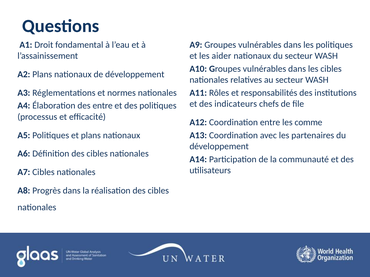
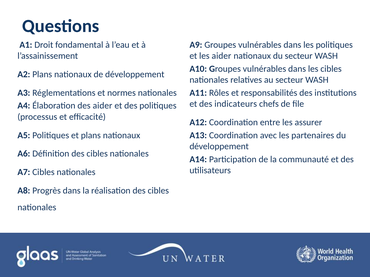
des entre: entre -> aider (103, 106)
comme: comme -> assurer (308, 123)
